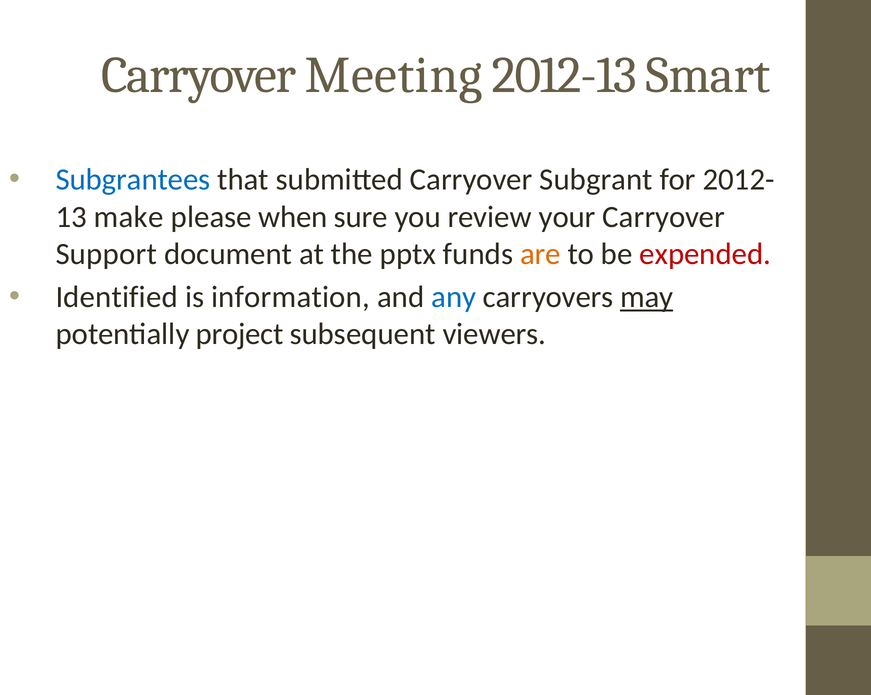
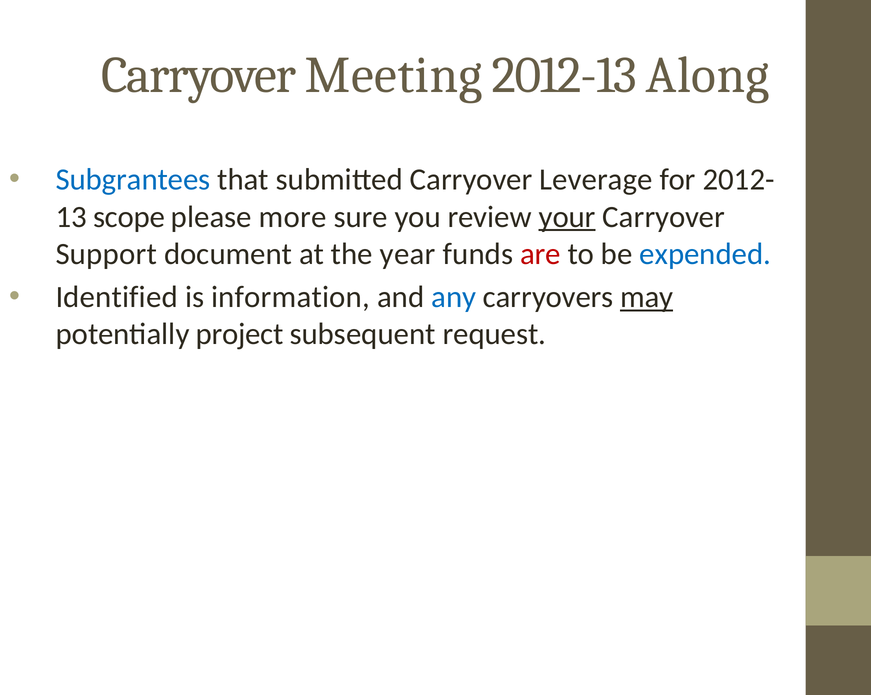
Smart: Smart -> Along (708, 75)
Subgrant: Subgrant -> Leverage (596, 180)
make: make -> scope (129, 217)
when: when -> more (293, 217)
your underline: none -> present (567, 217)
pptx: pptx -> year (408, 254)
are colour: orange -> red (540, 254)
expended colour: red -> blue (705, 254)
viewers: viewers -> request (494, 334)
